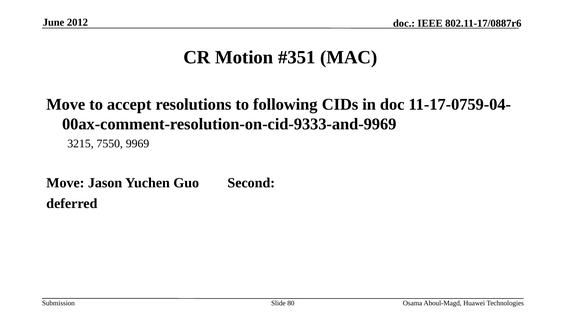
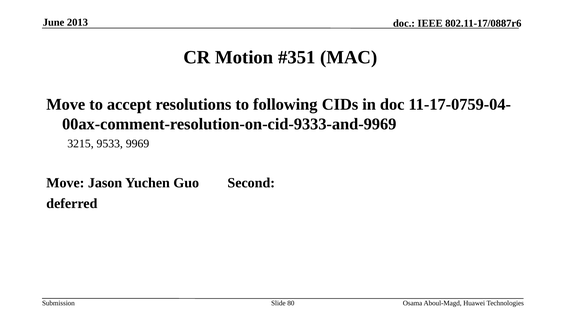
2012: 2012 -> 2013 (77, 22)
7550: 7550 -> 9533 (110, 143)
